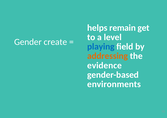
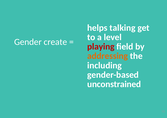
remain: remain -> talking (122, 28)
playing colour: blue -> red (101, 47)
evidence: evidence -> including (105, 65)
environments: environments -> unconstrained (114, 84)
